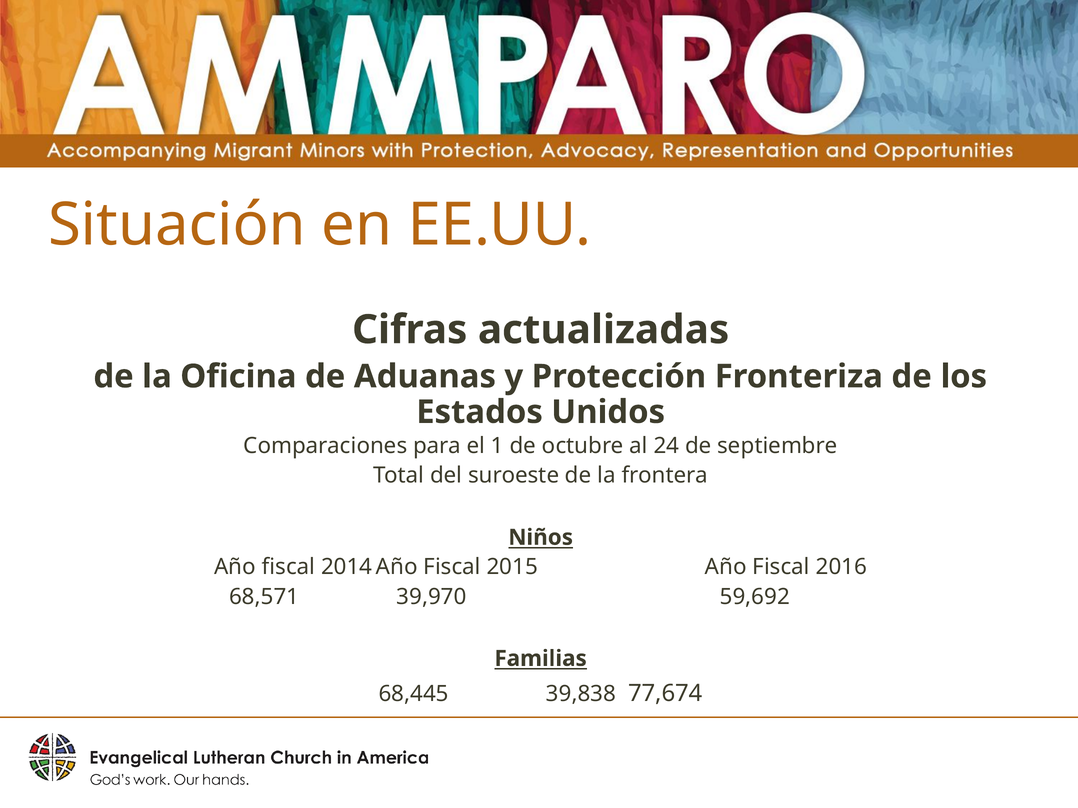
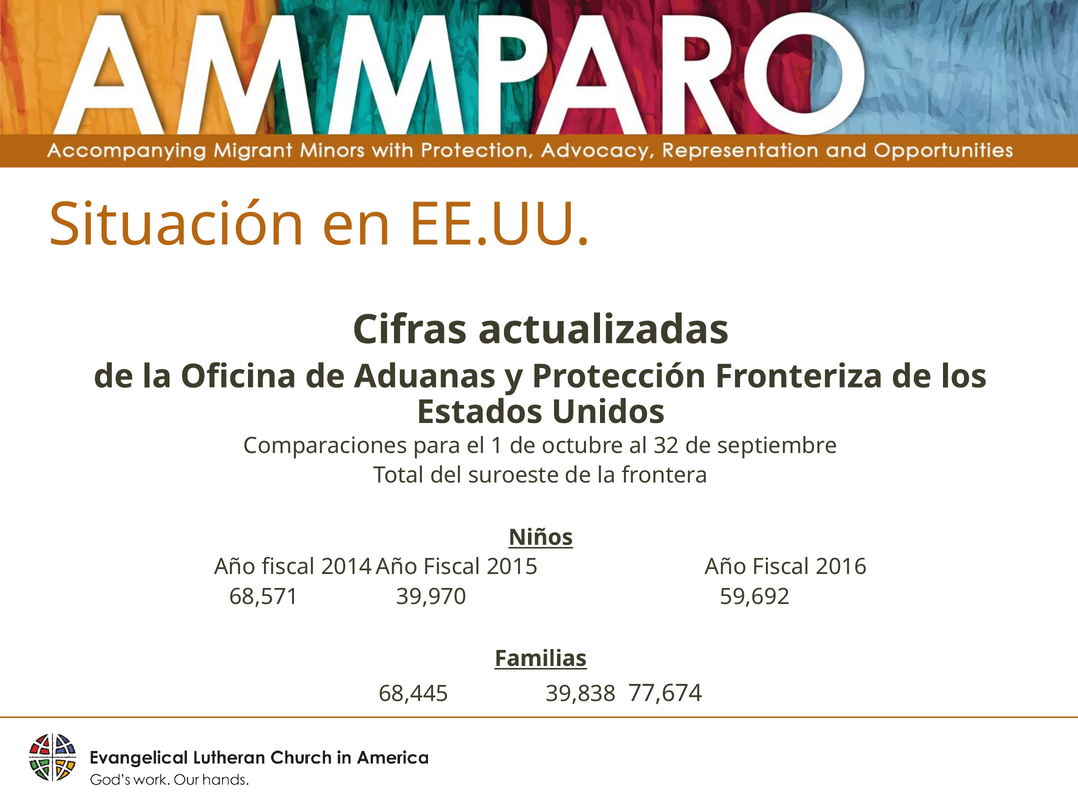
24: 24 -> 32 (666, 446)
